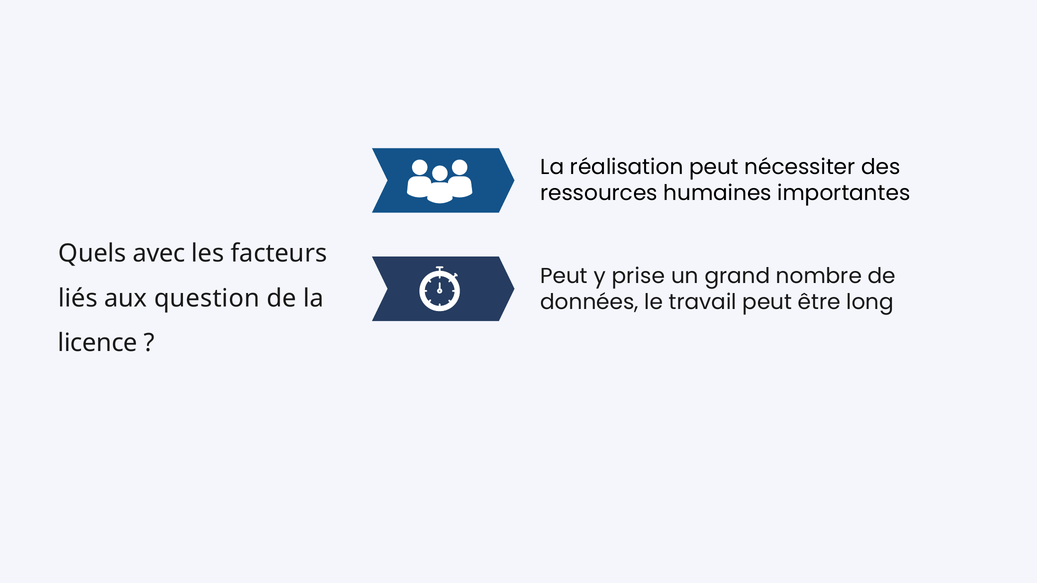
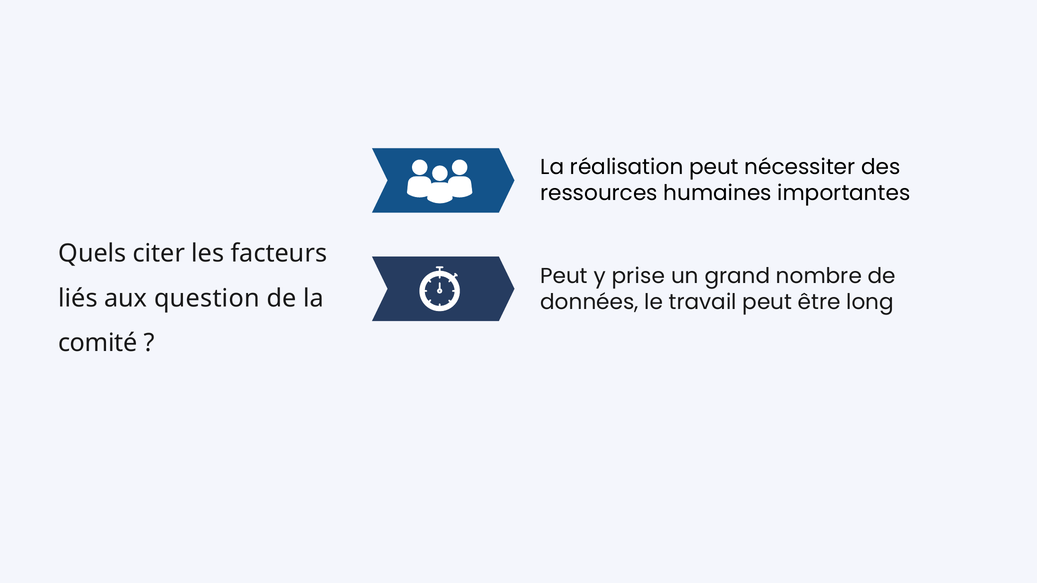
avec: avec -> citer (159, 254)
licence: licence -> comité (98, 343)
